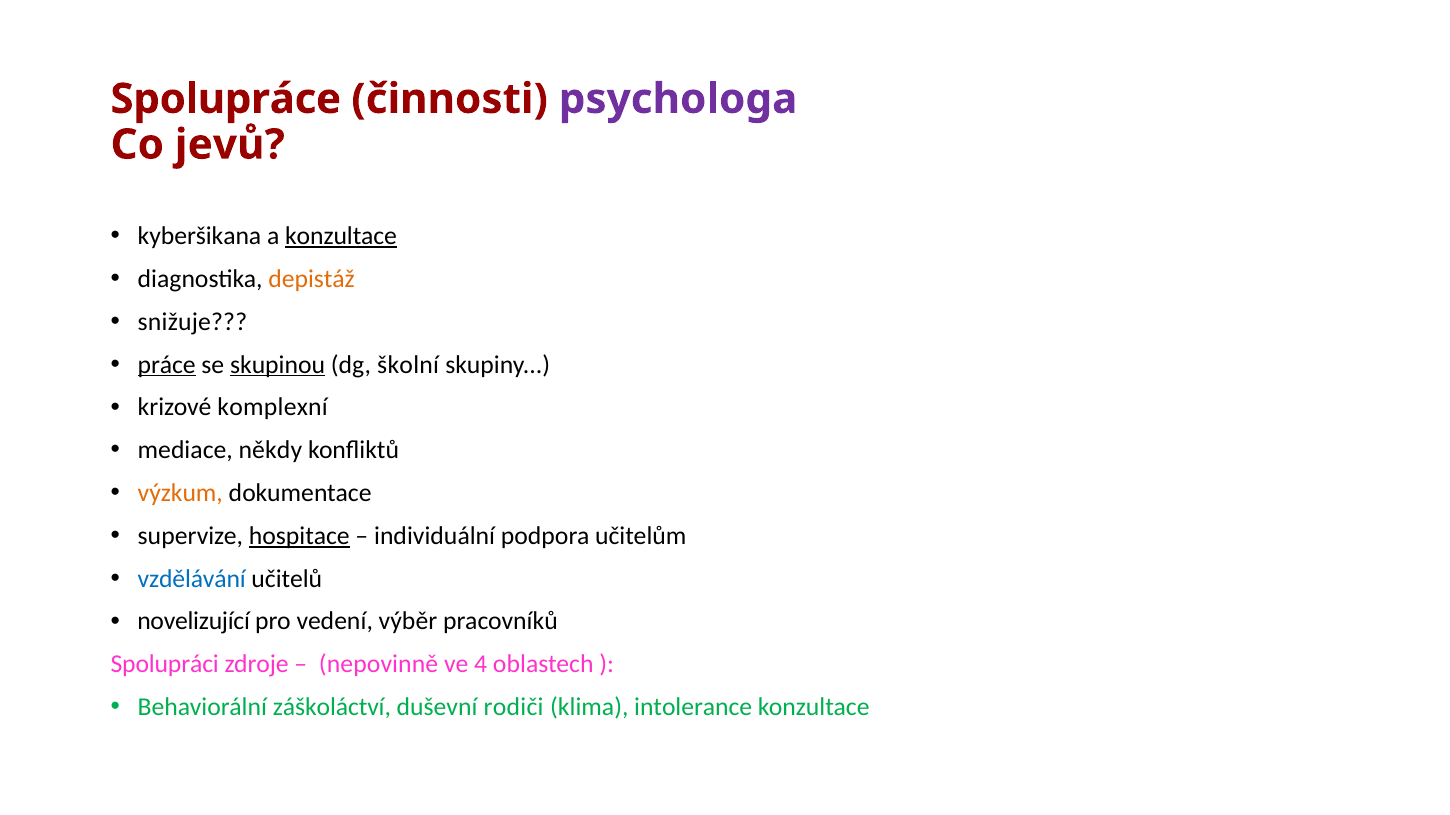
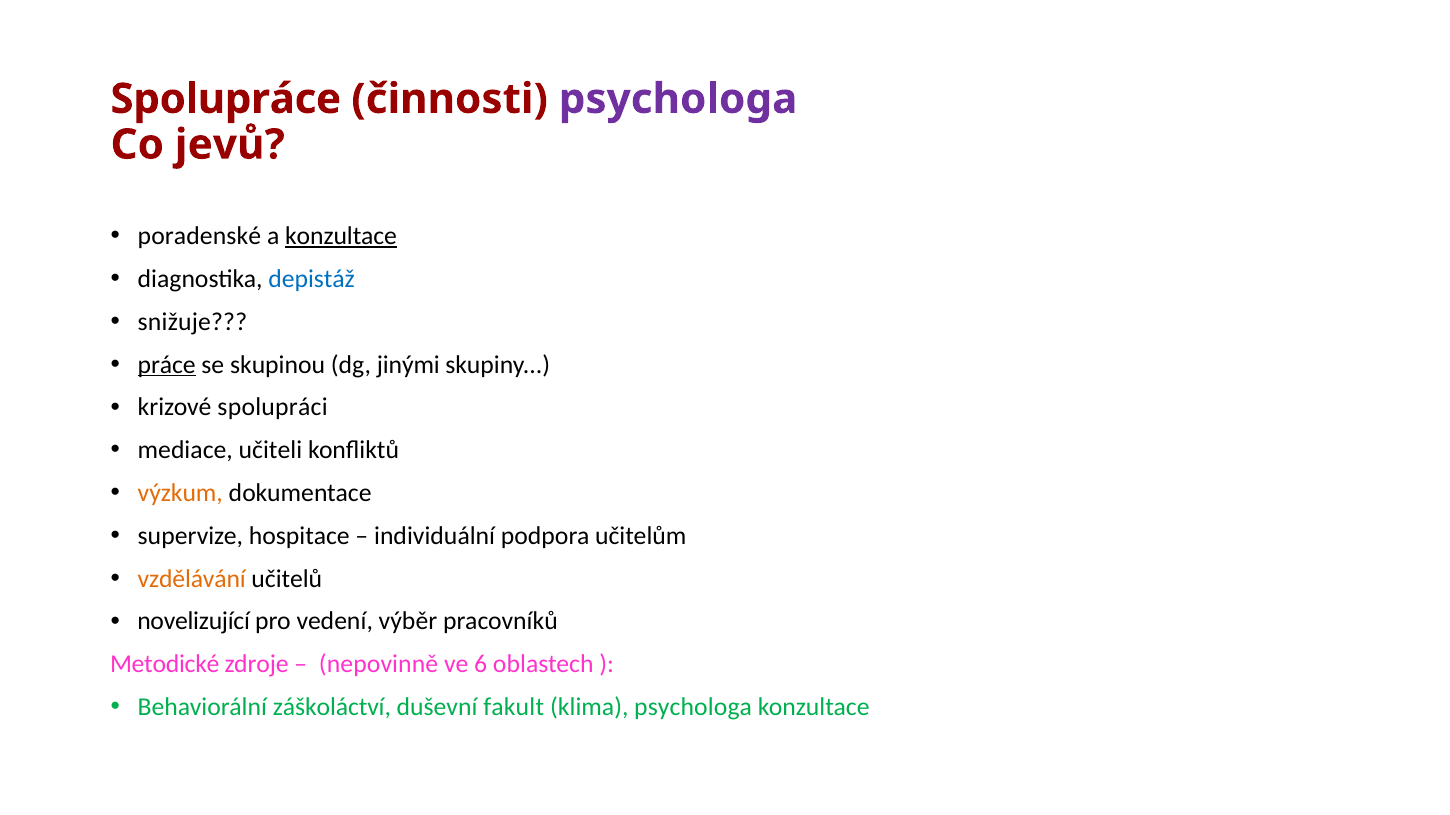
kyberšikana: kyberšikana -> poradenské (199, 236)
depistáž colour: orange -> blue (312, 279)
skupinou underline: present -> none (278, 365)
školní: školní -> jinými (408, 365)
komplexní: komplexní -> spolupráci (273, 408)
někdy: někdy -> učiteli (270, 451)
hospitace underline: present -> none (299, 536)
vzdělávání colour: blue -> orange (192, 579)
Spolupráci: Spolupráci -> Metodické (165, 665)
4: 4 -> 6 (481, 665)
rodiči: rodiči -> fakult (514, 708)
klima intolerance: intolerance -> psychologa (693, 708)
